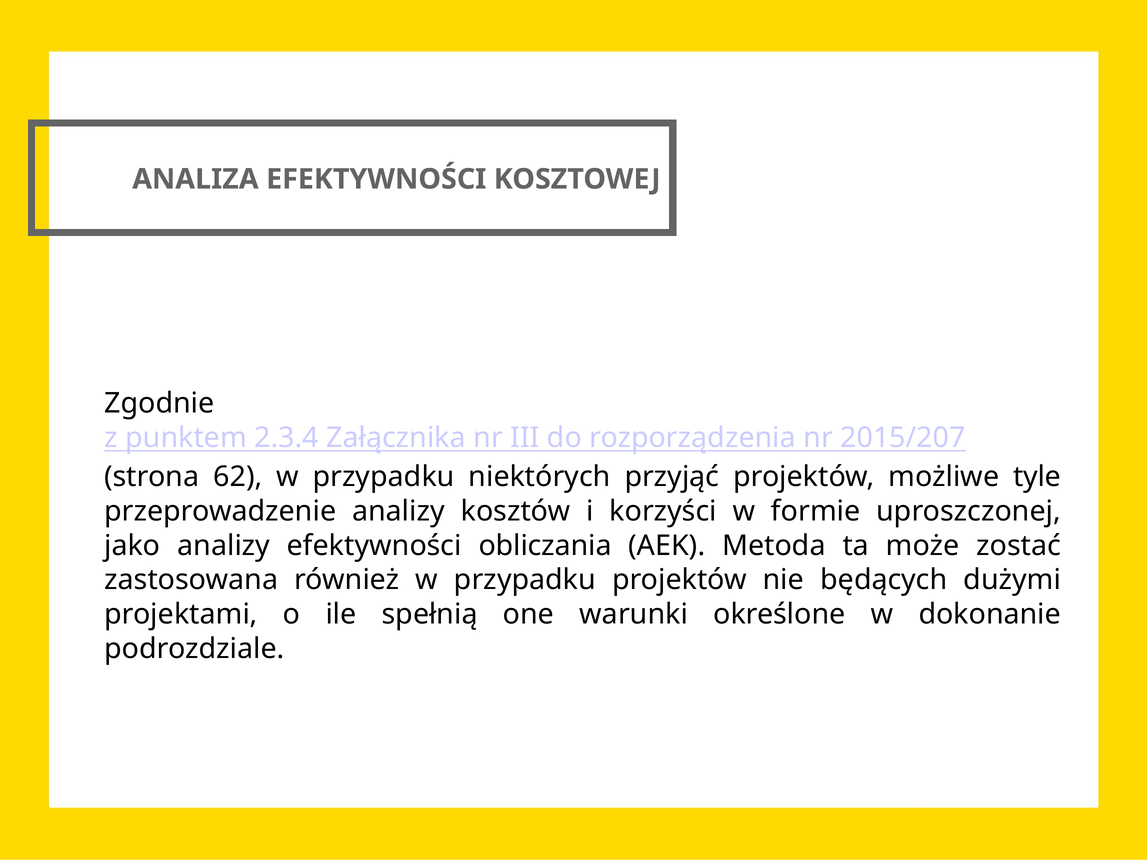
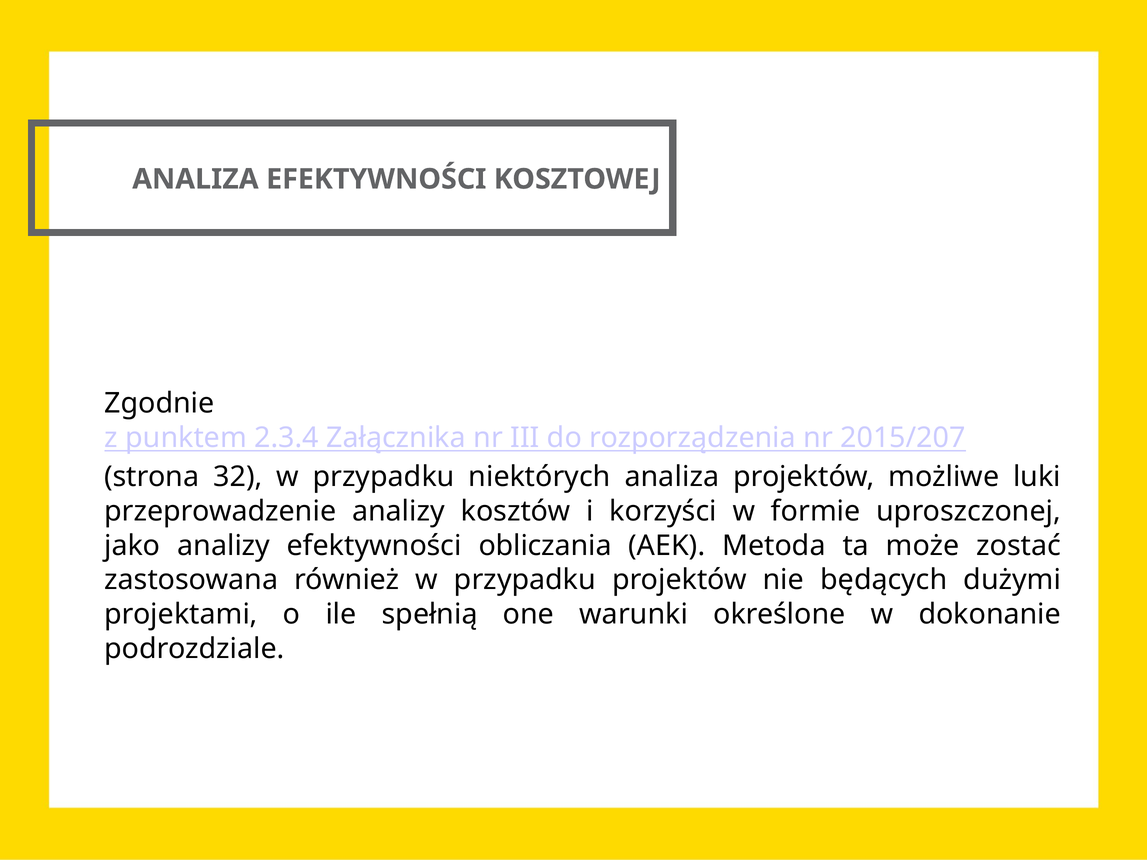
62: 62 -> 32 (238, 477)
niektórych przyjąć: przyjąć -> analiza (672, 477)
tyle: tyle -> luki (1037, 477)
